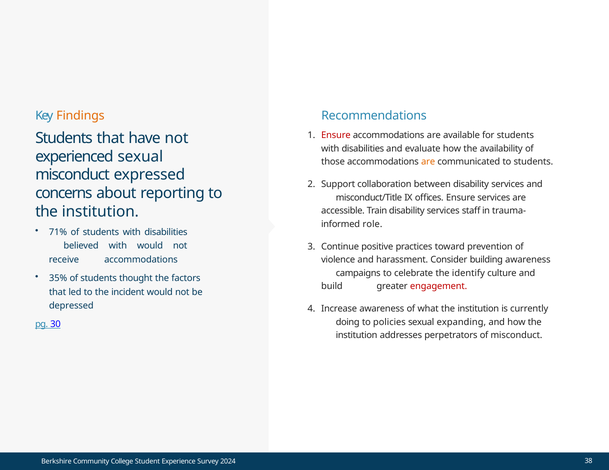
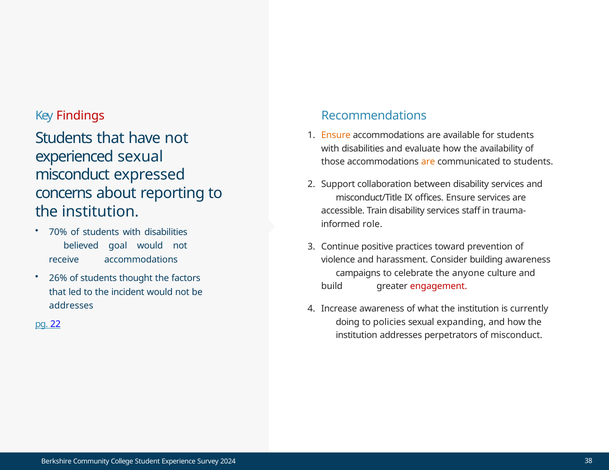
Findings colour: orange -> red (80, 116)
Ensure colour: red -> orange (336, 135)
71%: 71% -> 70% (58, 232)
believed with: with -> goal (118, 246)
identify: identify -> anyone (468, 273)
35%: 35% -> 26% (58, 279)
depressed: depressed -> addresses (71, 306)
30: 30 -> 22 (56, 325)
